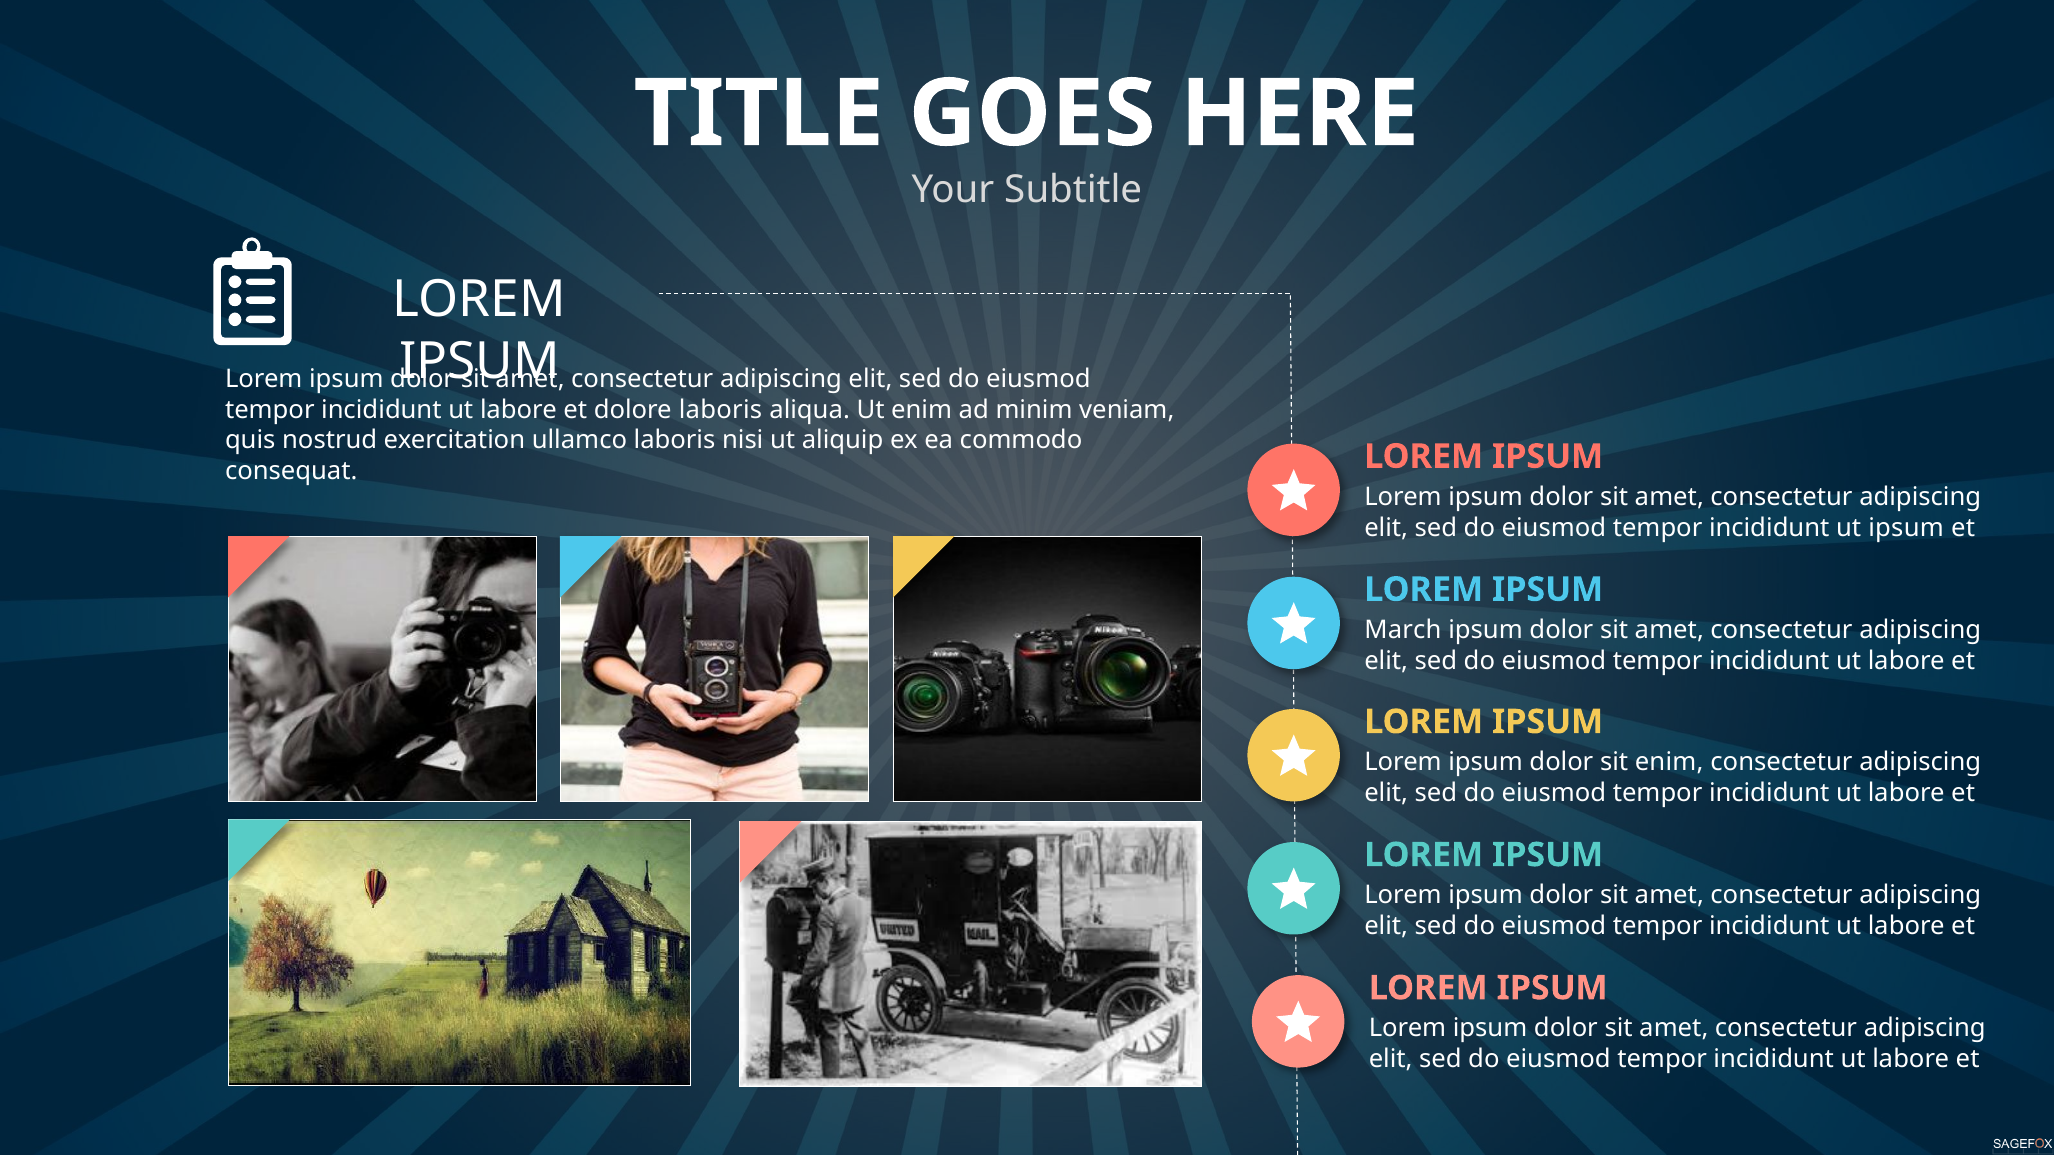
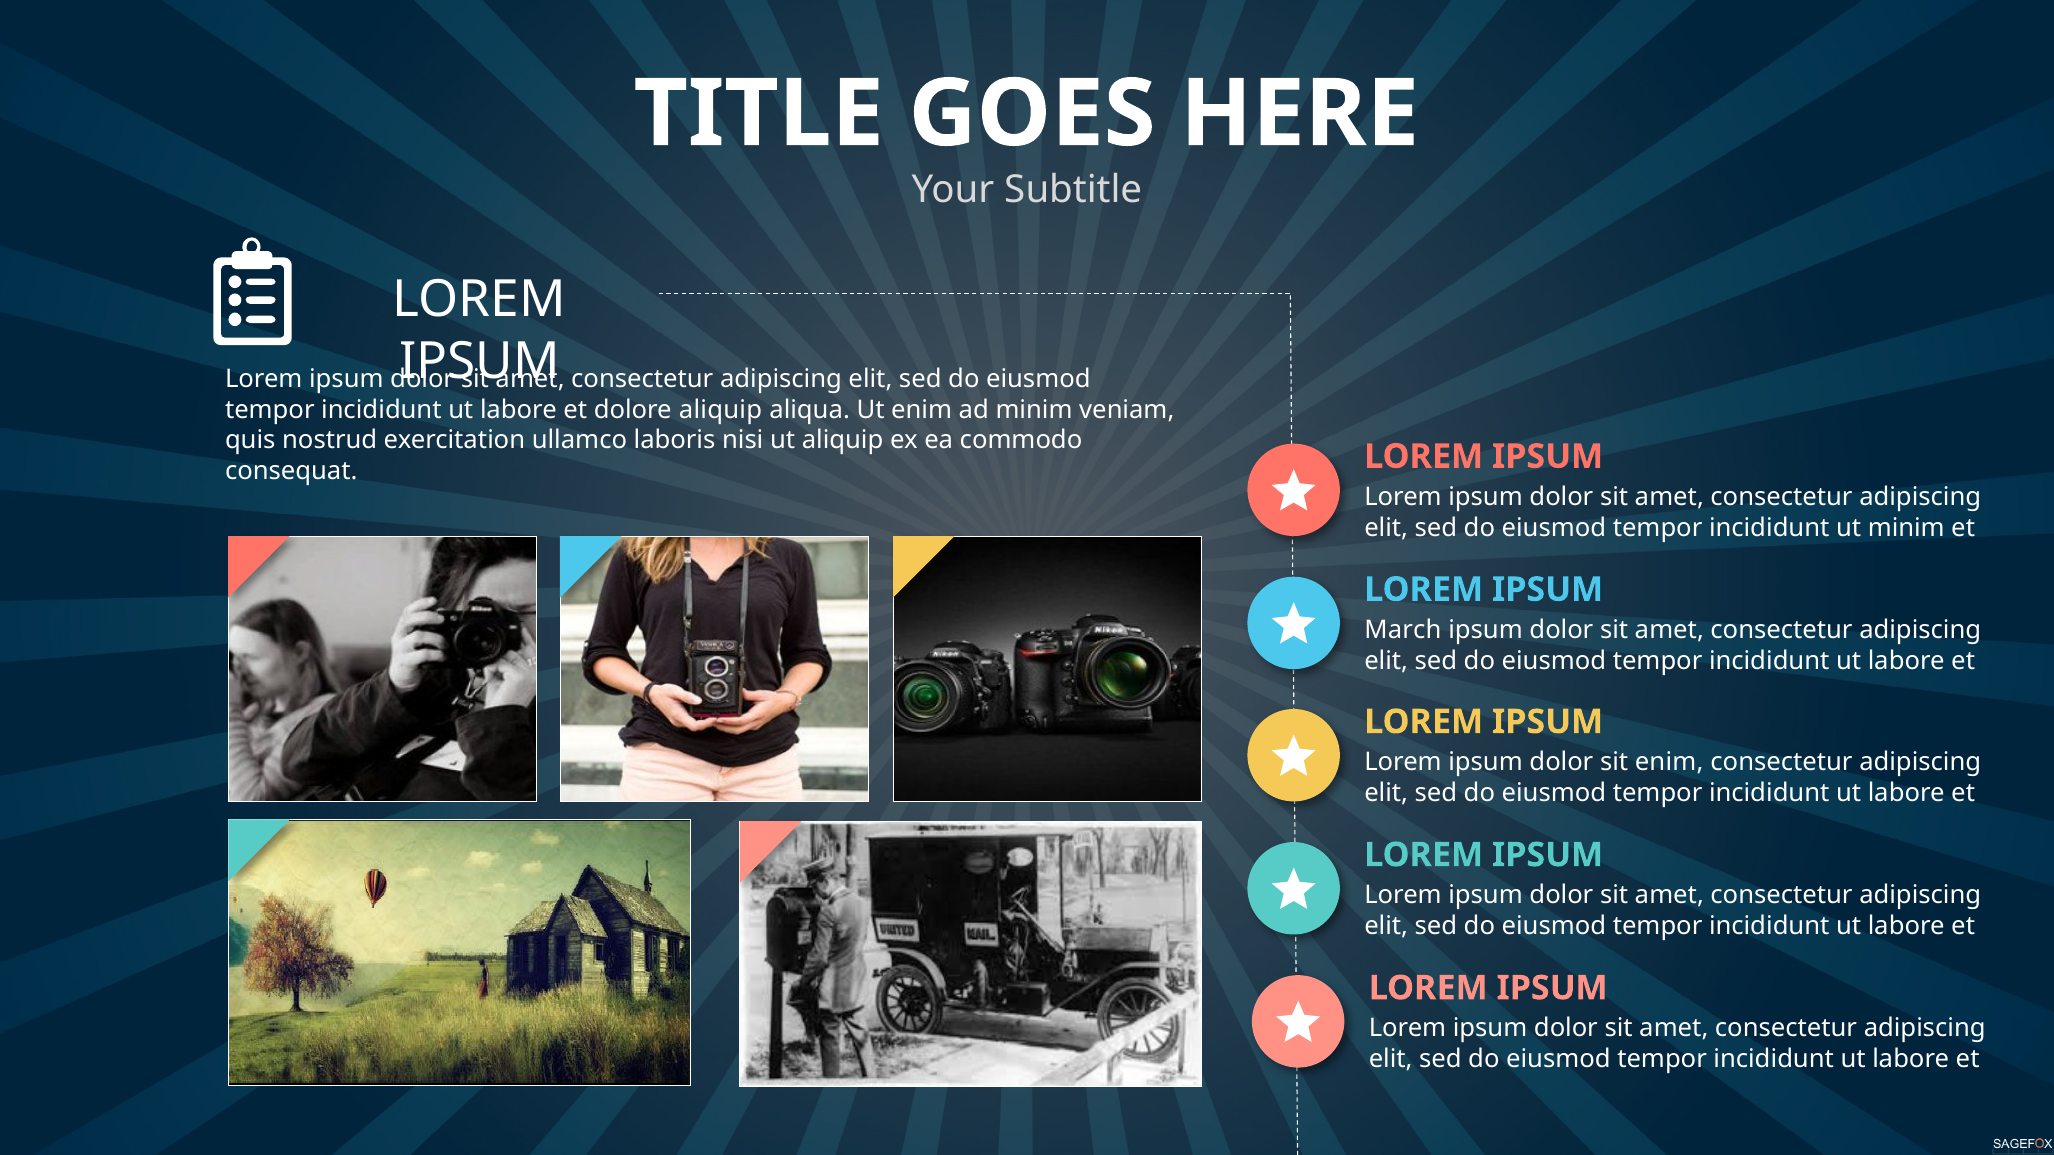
dolore laboris: laboris -> aliquip (721, 410)
ut ipsum: ipsum -> minim (1906, 528)
